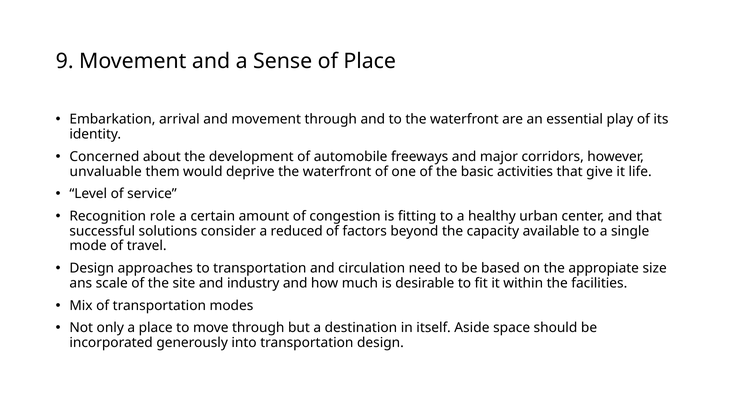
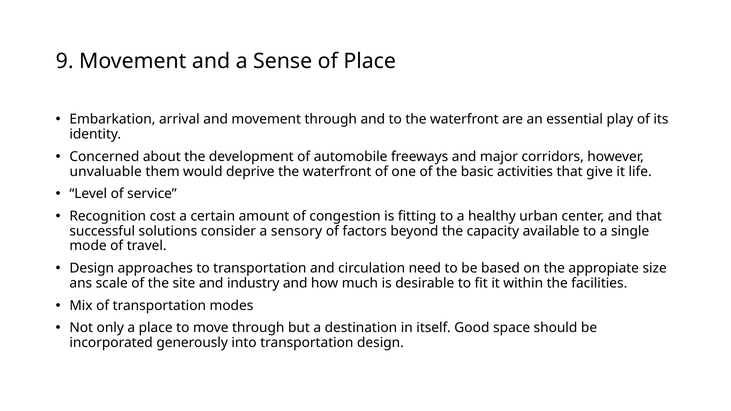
role: role -> cost (163, 216)
reduced: reduced -> sensory (296, 231)
Aside: Aside -> Good (472, 328)
